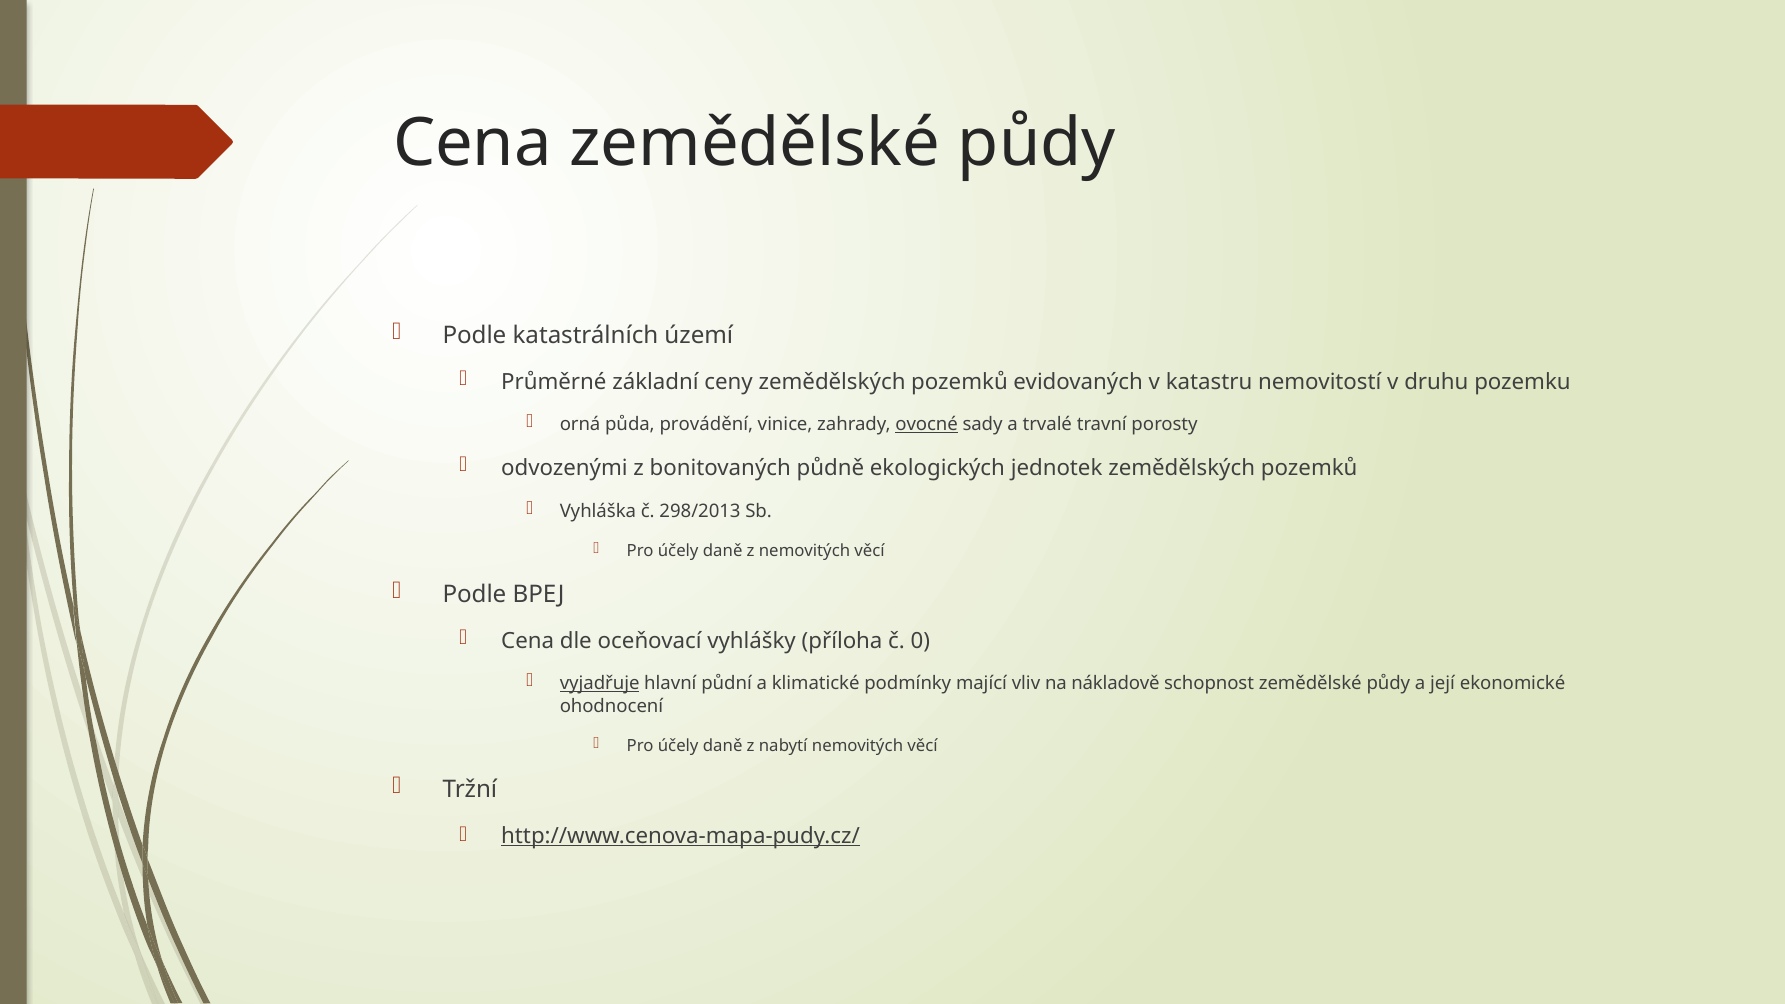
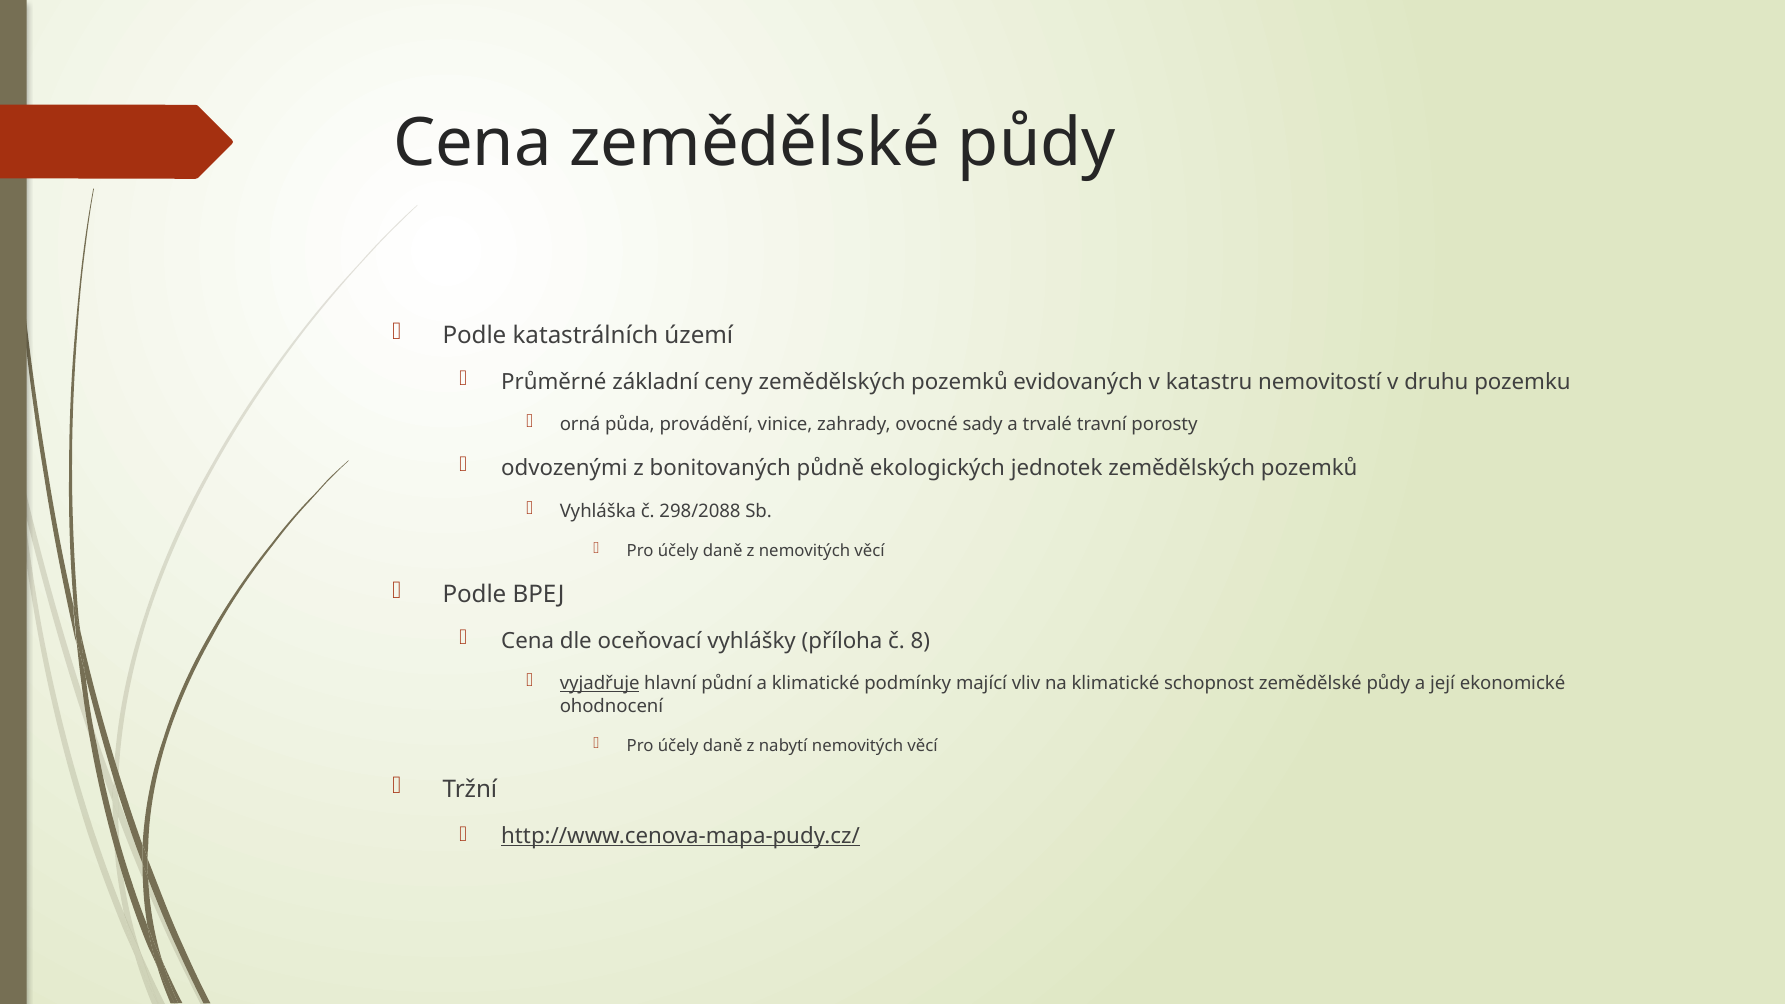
ovocné underline: present -> none (927, 425)
298/2013: 298/2013 -> 298/2088 (700, 511)
0: 0 -> 8 (920, 641)
na nákladově: nákladově -> klimatické (1115, 684)
